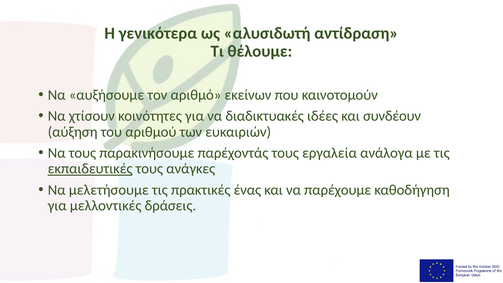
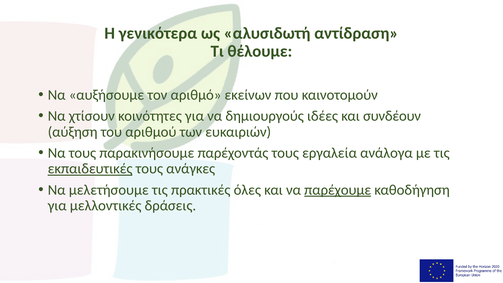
διαδικτυακές: διαδικτυακές -> δημιουργούς (265, 116)
ένας: ένας -> όλες (247, 190)
παρέχουμε underline: none -> present (338, 190)
